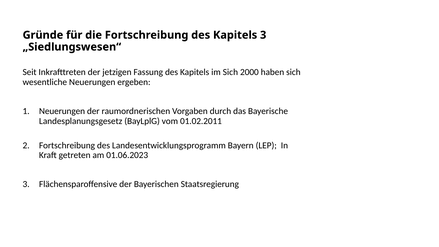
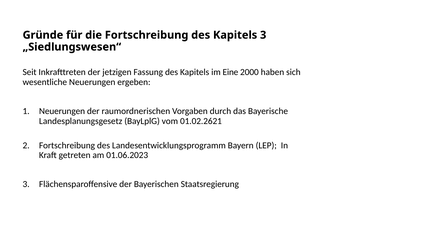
im Sich: Sich -> Eine (230, 72)
01.02.2011: 01.02.2011 -> 01.02.2621 (201, 121)
